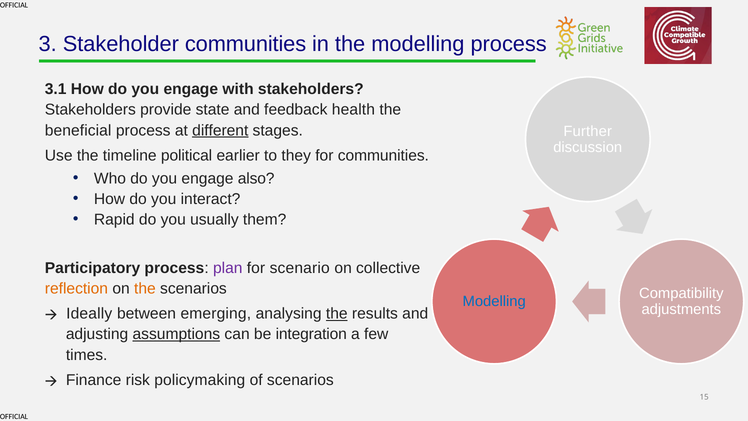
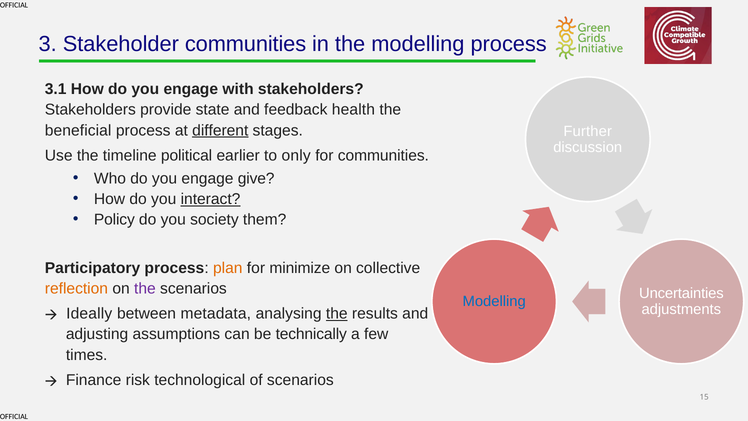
they: they -> only (296, 156)
also: also -> give (256, 178)
interact underline: none -> present (211, 199)
Rapid: Rapid -> Policy (114, 220)
usually: usually -> society (214, 220)
plan colour: purple -> orange (228, 268)
scenario: scenario -> minimize (300, 268)
the colour: orange -> purple (145, 288)
Compatibility: Compatibility -> Uncertainties (681, 293)
emerging: emerging -> metadata (216, 314)
assumptions underline: present -> none (176, 334)
integration: integration -> technically (311, 334)
policymaking: policymaking -> technological (200, 380)
